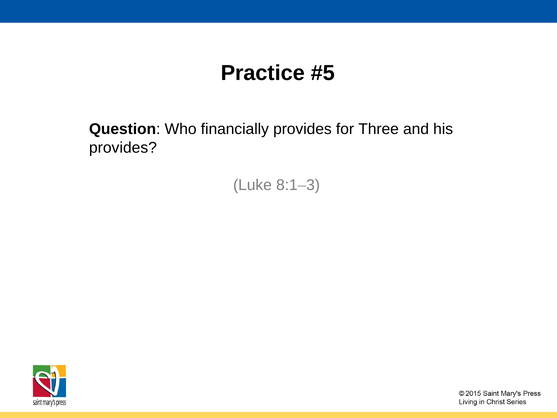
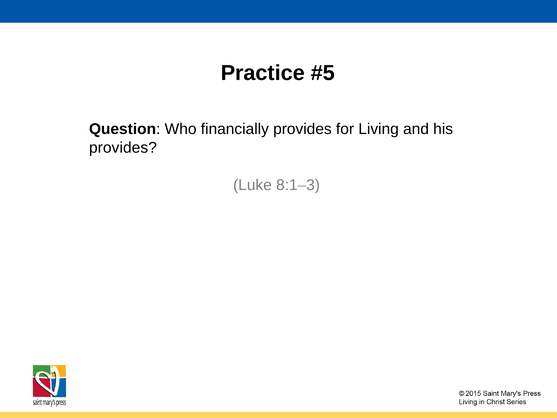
Three: Three -> Living (379, 129)
